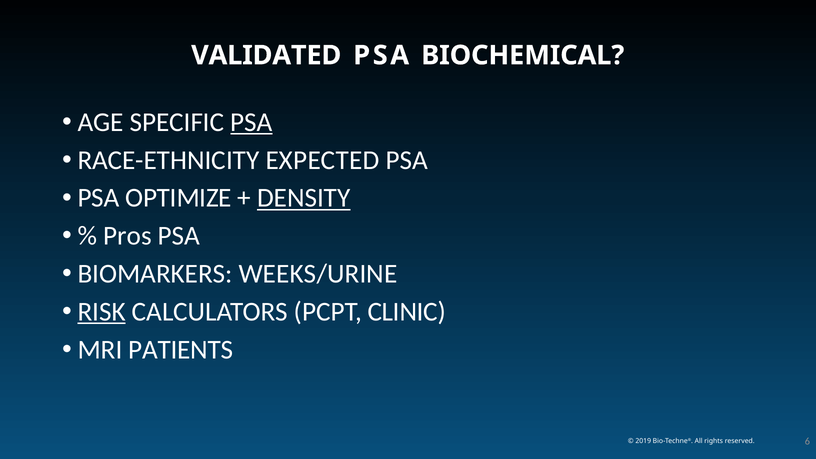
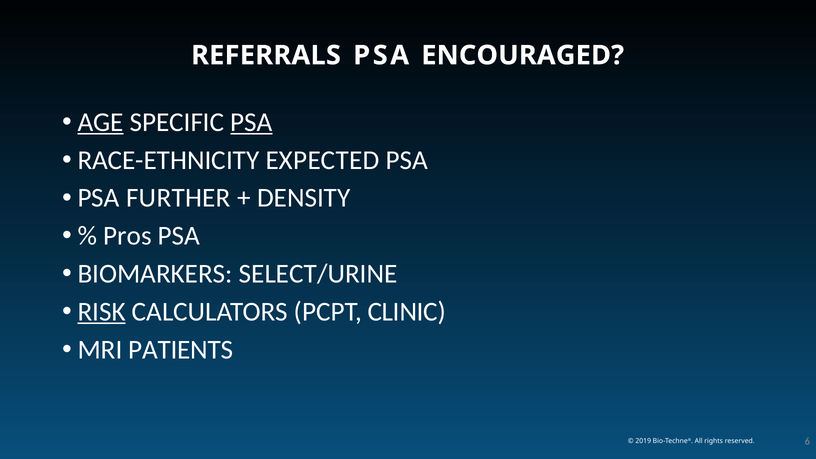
VALIDATED: VALIDATED -> REFERRALS (266, 55)
BIOCHEMICAL: BIOCHEMICAL -> ENCOURAGED (523, 55)
AGE underline: none -> present (101, 122)
OPTIMIZE: OPTIMIZE -> FURTHER (178, 198)
DENSITY underline: present -> none (304, 198)
WEEKS/URINE: WEEKS/URINE -> SELECT/URINE (318, 274)
